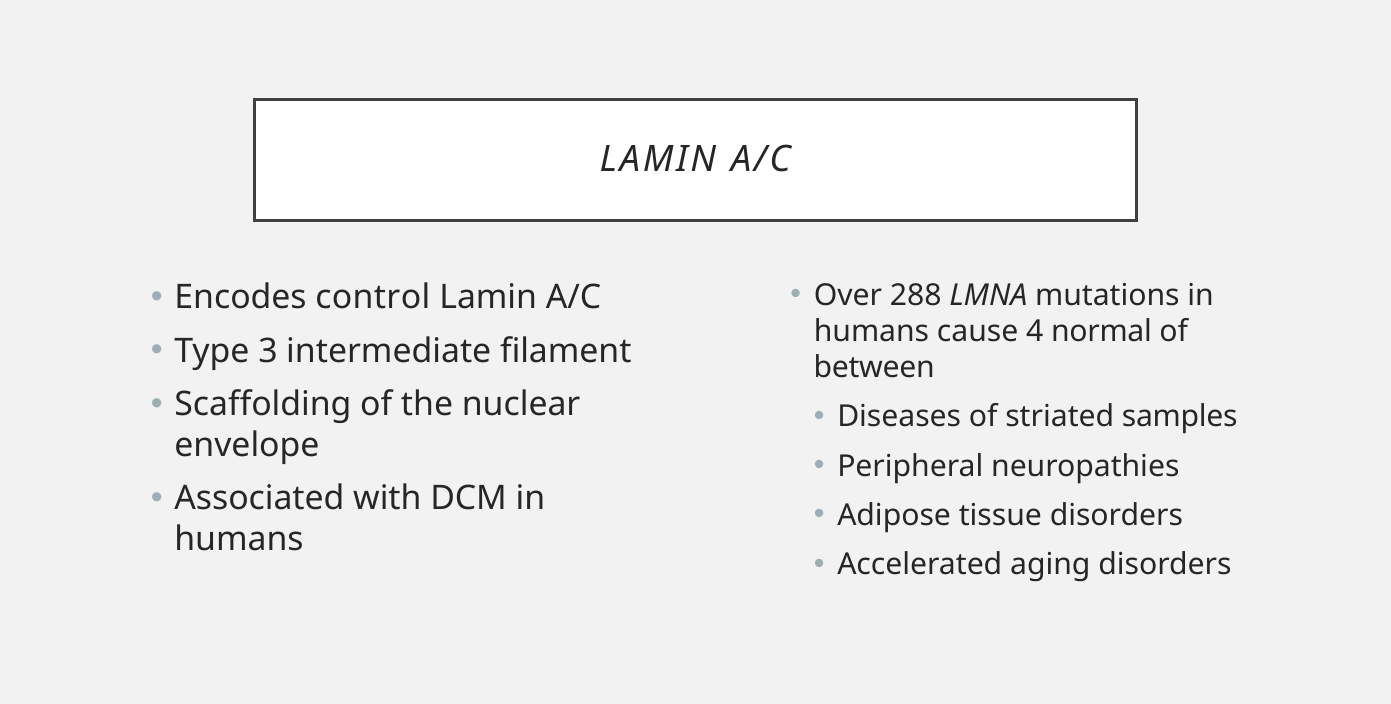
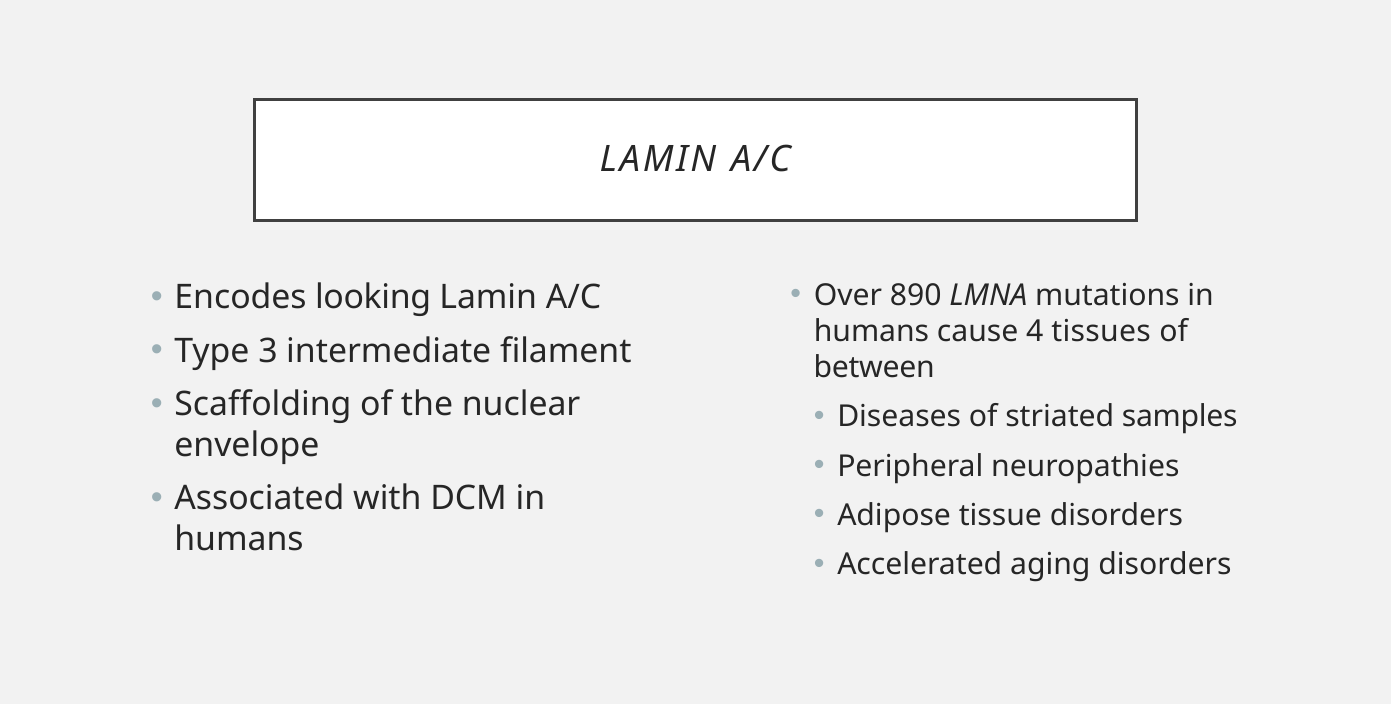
288: 288 -> 890 (916, 295)
control: control -> looking (373, 298)
normal: normal -> tissues (1101, 332)
